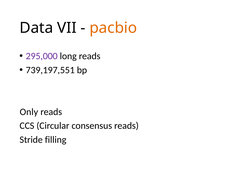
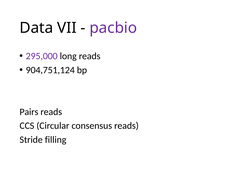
pacbio colour: orange -> purple (113, 28)
739,197,551: 739,197,551 -> 904,751,124 (50, 70)
Only: Only -> Pairs (29, 112)
